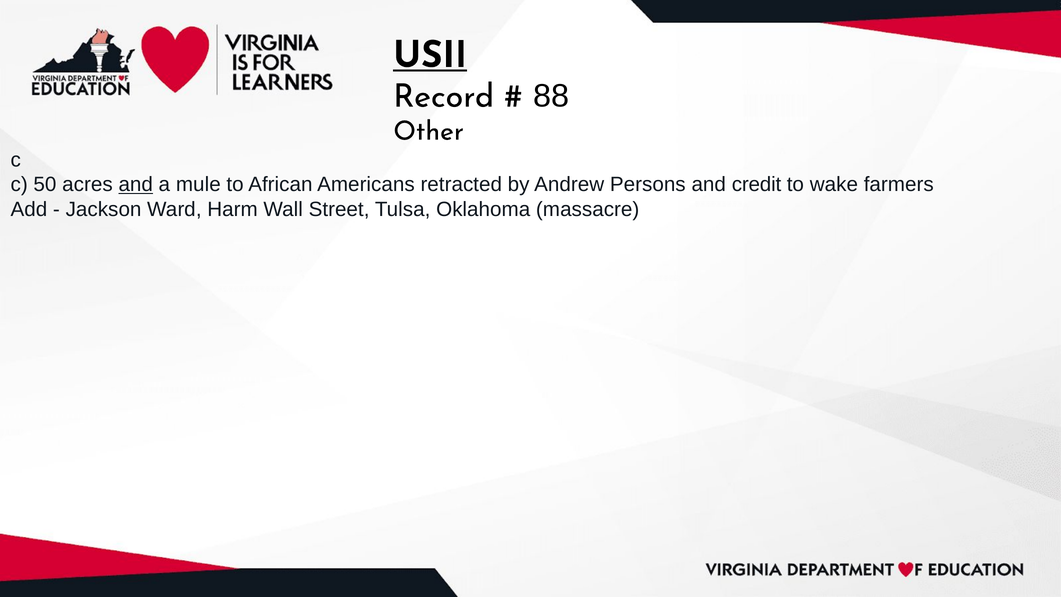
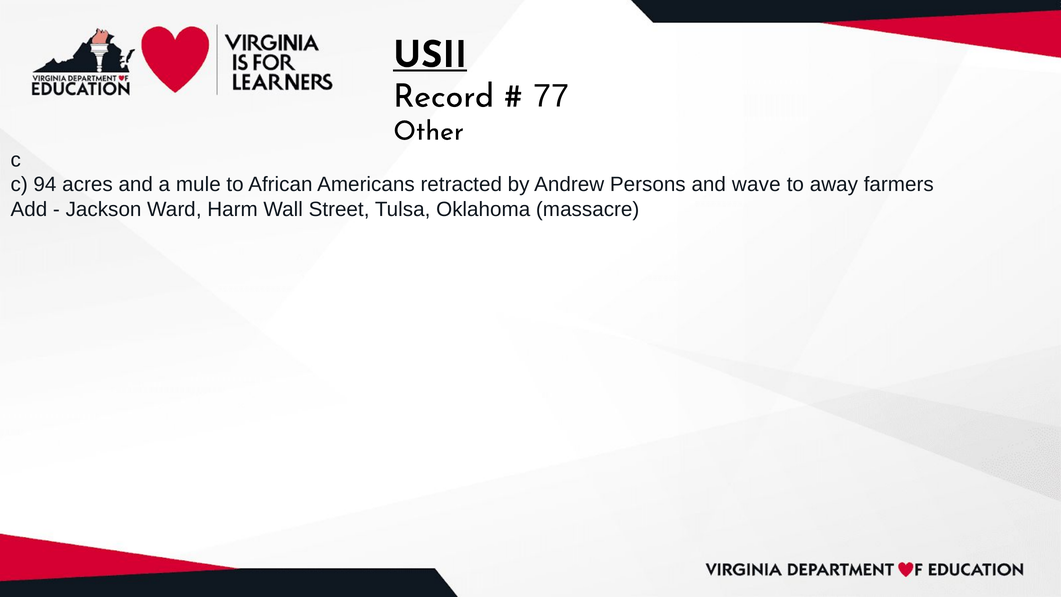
88: 88 -> 77 (551, 96)
50: 50 -> 94 (45, 185)
and underline: present -> none (136, 185)
credit: credit -> wave (756, 185)
wake: wake -> away (834, 185)
